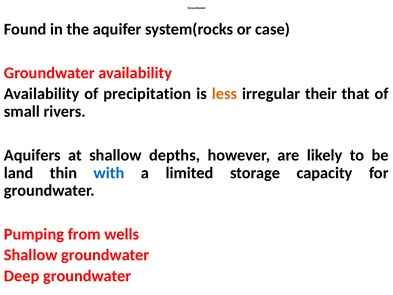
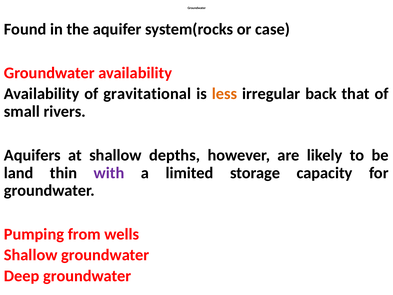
precipitation: precipitation -> gravitational (147, 94)
their: their -> back (321, 94)
with colour: blue -> purple (109, 173)
